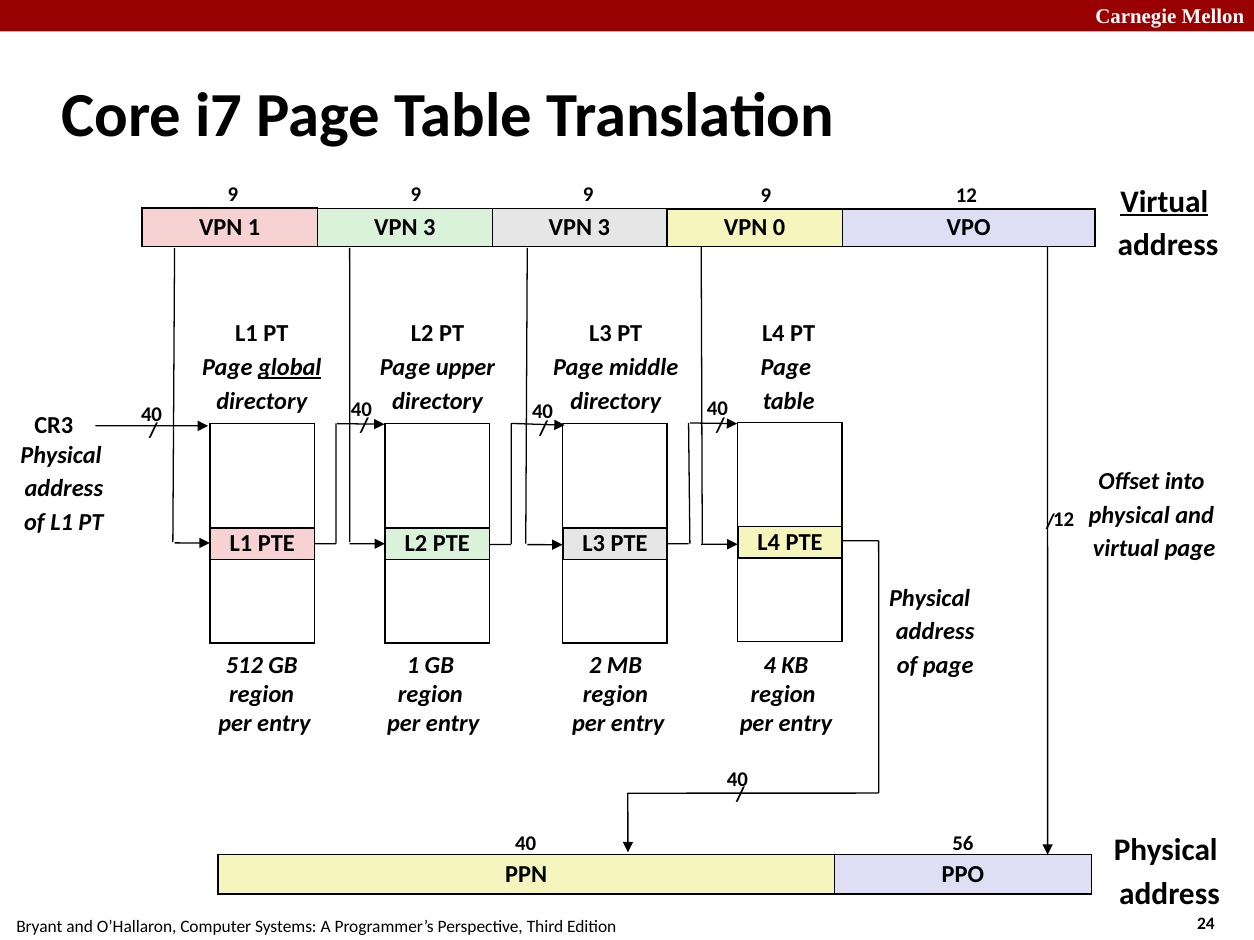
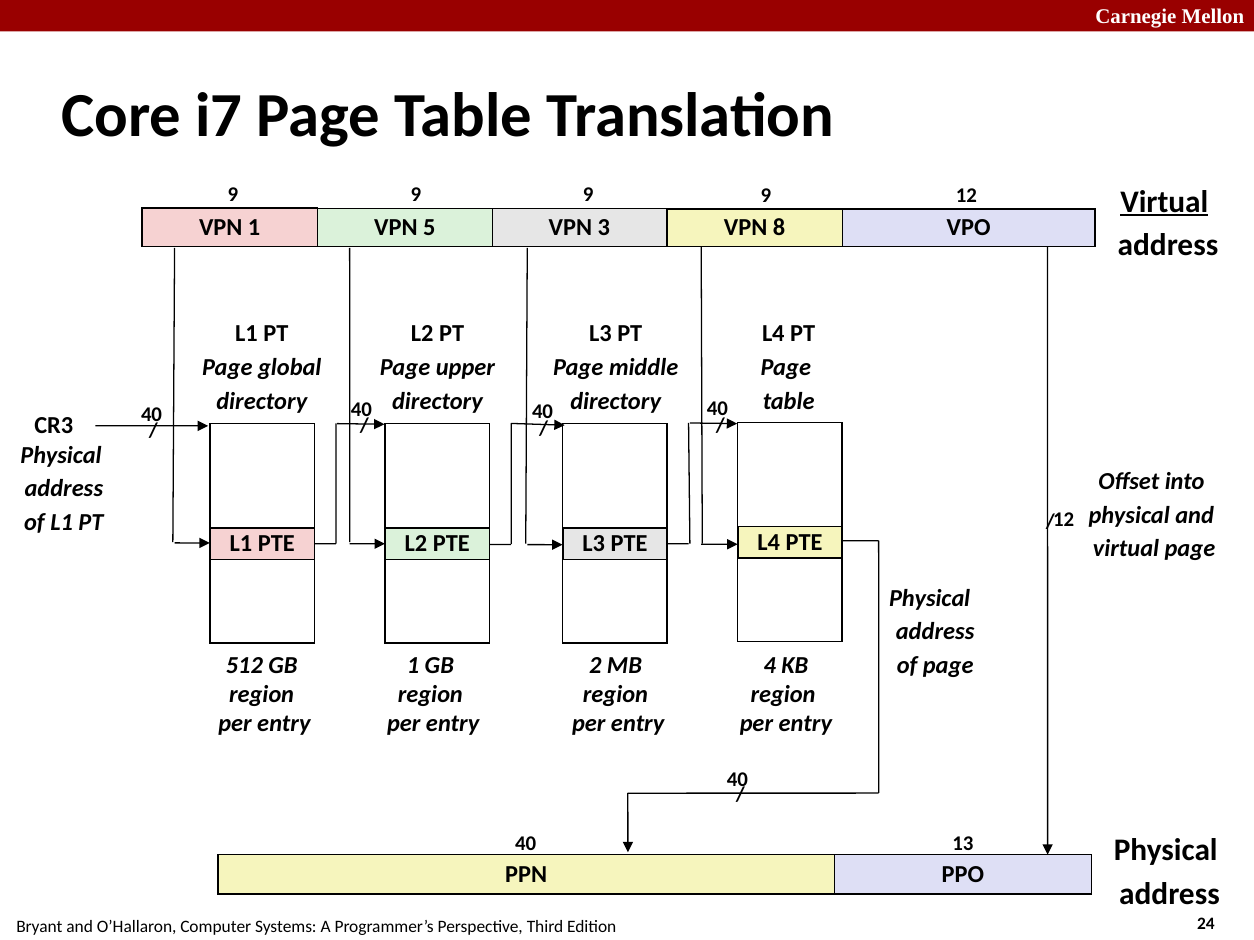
3: 3 -> 5 (429, 227)
0: 0 -> 8 (779, 228)
global underline: present -> none (290, 368)
56: 56 -> 13 (963, 844)
